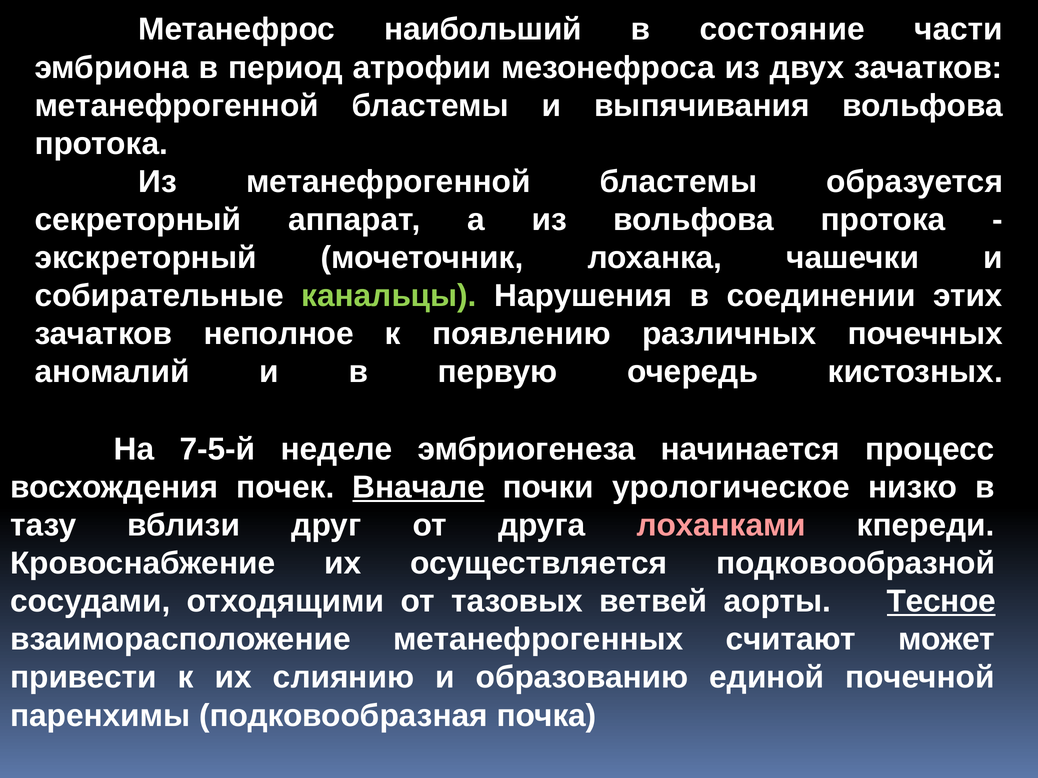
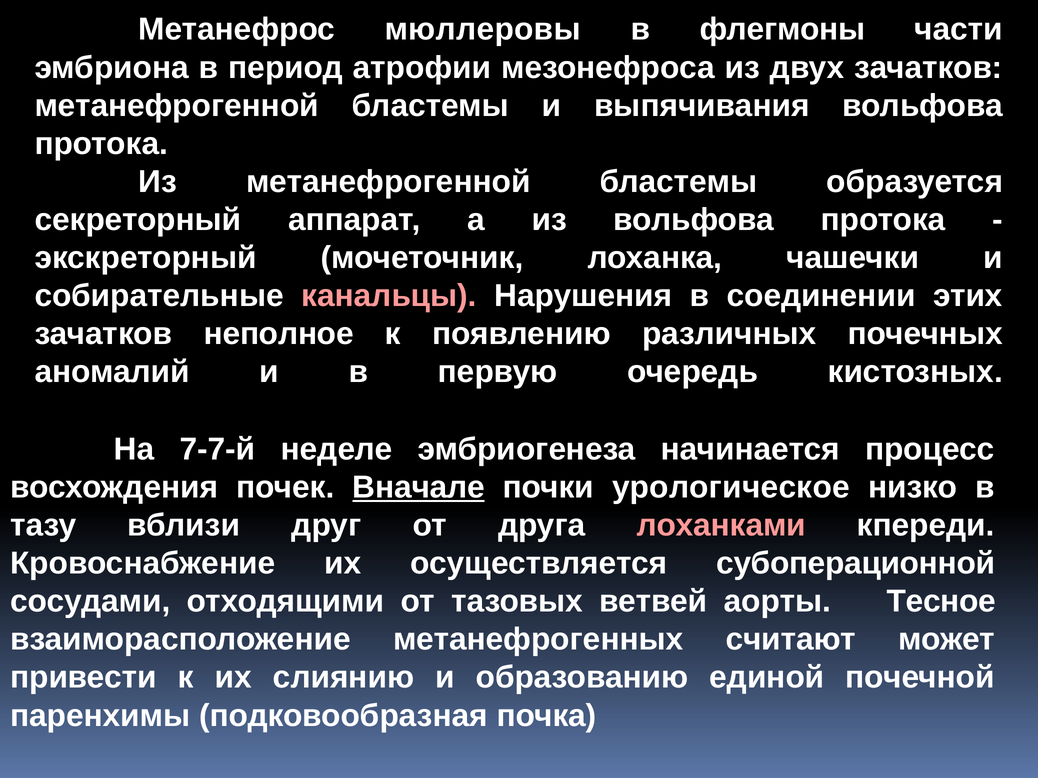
наибольший: наибольший -> мюллеровы (483, 29)
состояние: состояние -> флегмоны (782, 29)
канальцы colour: light green -> pink (389, 296)
7-5-й: 7-5-й -> 7-7-й (218, 450)
подковообразной: подковообразной -> субоперационной (856, 564)
Тесное underline: present -> none (941, 602)
